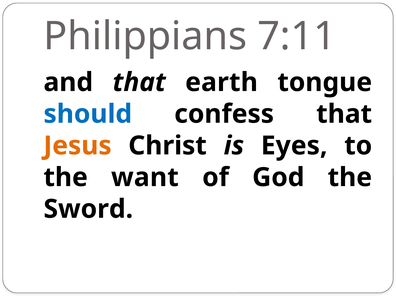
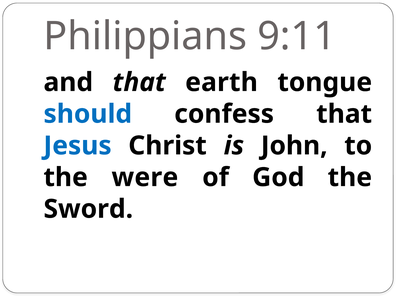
7:11: 7:11 -> 9:11 (297, 36)
Jesus colour: orange -> blue (78, 146)
Eyes: Eyes -> John (294, 146)
want: want -> were (145, 177)
